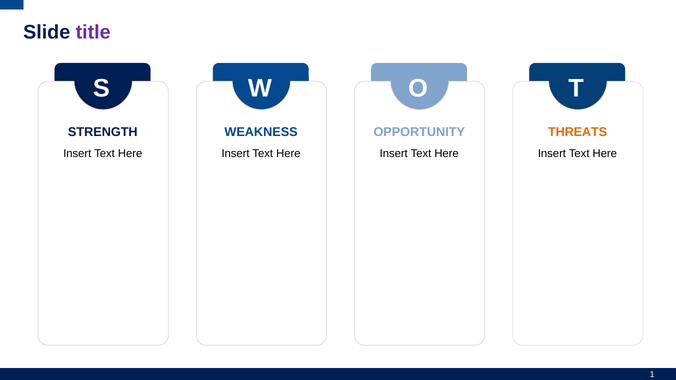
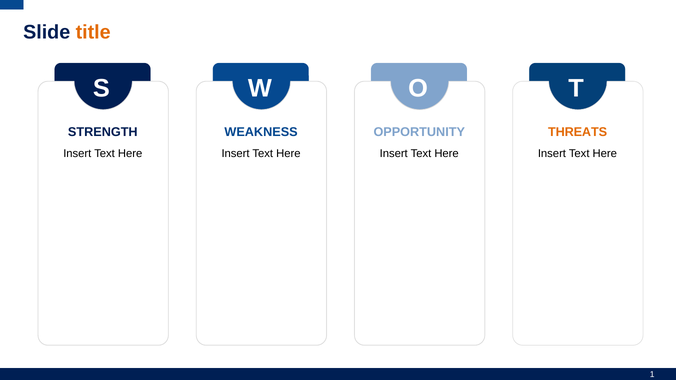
title colour: purple -> orange (93, 32)
